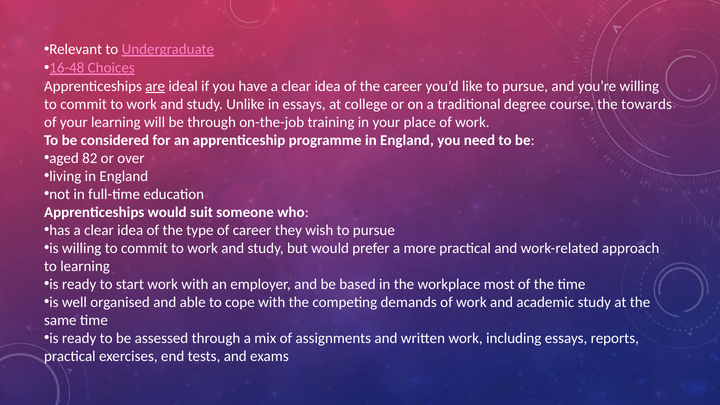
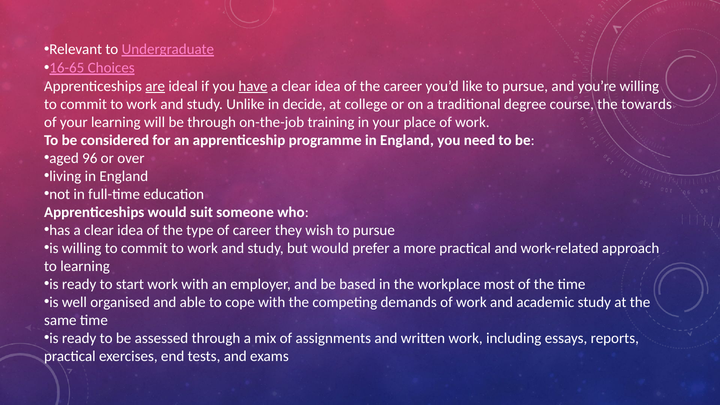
16-48: 16-48 -> 16-65 (67, 68)
have underline: none -> present (253, 86)
in essays: essays -> decide (304, 104)
82: 82 -> 96 (90, 158)
